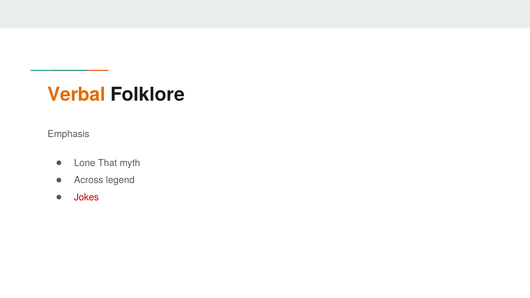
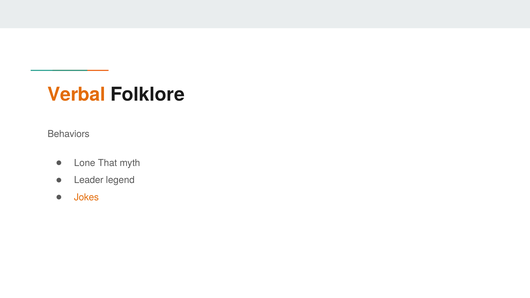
Emphasis: Emphasis -> Behaviors (69, 134)
Across: Across -> Leader (89, 180)
Jokes colour: red -> orange (86, 197)
